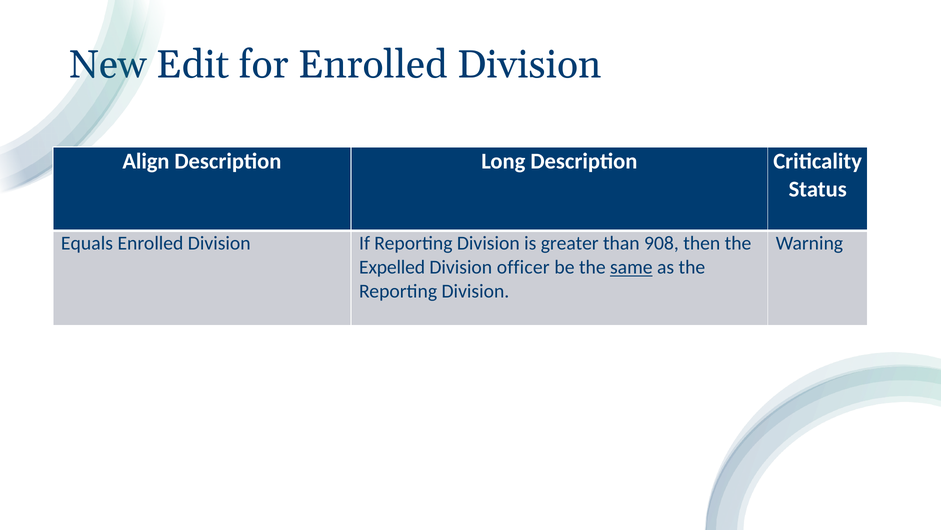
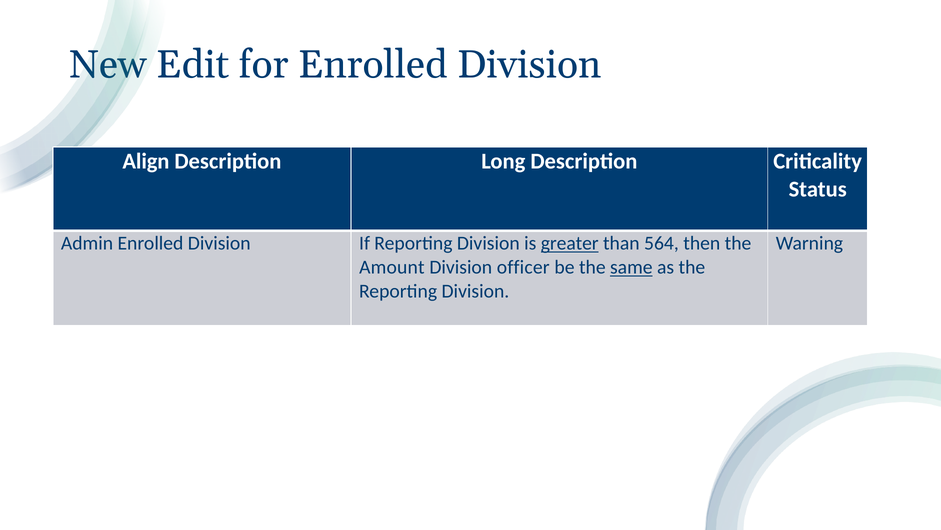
Equals: Equals -> Admin (87, 243)
greater underline: none -> present (570, 243)
908: 908 -> 564 (661, 243)
Expelled: Expelled -> Amount (392, 267)
